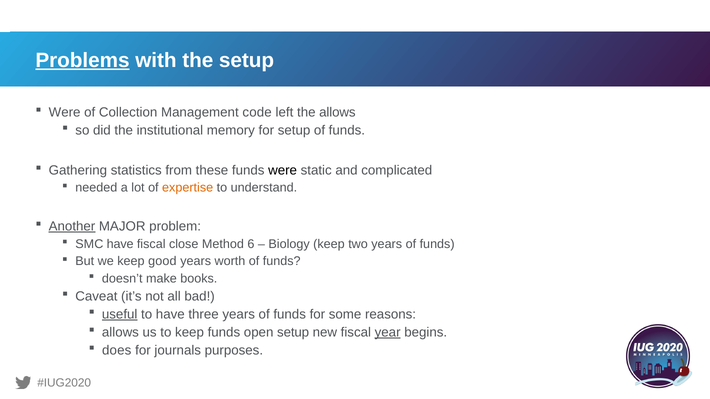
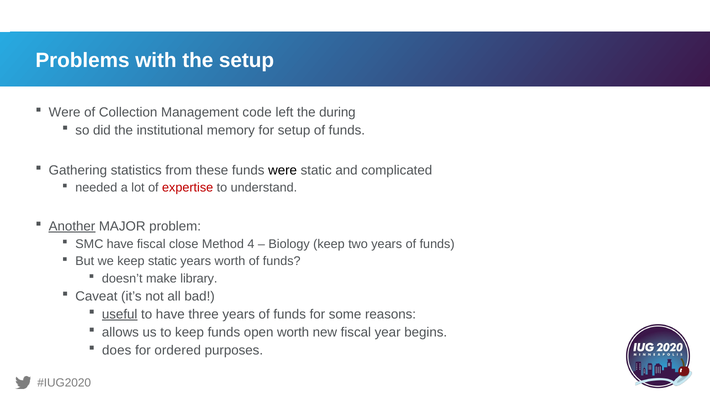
Problems underline: present -> none (82, 61)
the allows: allows -> during (337, 112)
expertise colour: orange -> red (188, 188)
6: 6 -> 4 (251, 244)
keep good: good -> static (162, 262)
books: books -> library (199, 279)
open setup: setup -> worth (293, 333)
year underline: present -> none (388, 333)
journals: journals -> ordered (178, 351)
